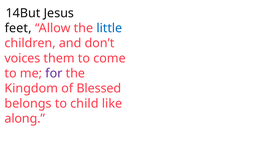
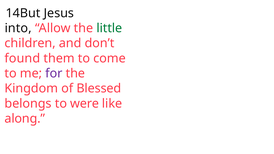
feet: feet -> into (18, 28)
little colour: blue -> green (109, 28)
voices: voices -> found (22, 58)
child: child -> were (85, 104)
